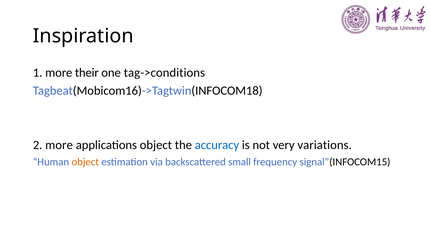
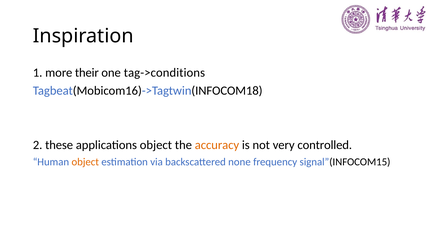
2 more: more -> these (59, 145)
accuracy colour: blue -> orange (217, 145)
variations: variations -> controlled (325, 145)
small: small -> none (239, 162)
